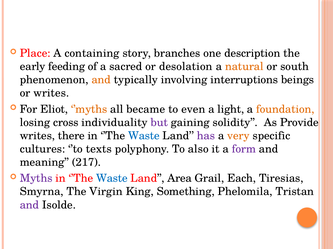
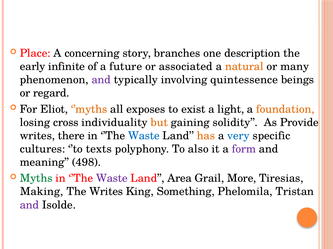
containing: containing -> concerning (92, 53)
feeding: feeding -> infinite (67, 67)
sacred: sacred -> future (126, 67)
desolation: desolation -> associated (186, 67)
south: south -> many (295, 67)
and colour: orange -> purple (101, 80)
interruptions: interruptions -> quintessence (244, 80)
or writes: writes -> regard (51, 93)
became: became -> exposes (146, 109)
even: even -> exist (193, 109)
but colour: purple -> orange (159, 123)
has colour: purple -> orange (206, 136)
very colour: orange -> blue (238, 136)
217: 217 -> 498 (86, 163)
Myths colour: purple -> green (36, 179)
Waste colour: blue -> purple (112, 179)
Each: Each -> More (242, 179)
Smyrna: Smyrna -> Making (42, 192)
The Virgin: Virgin -> Writes (106, 192)
